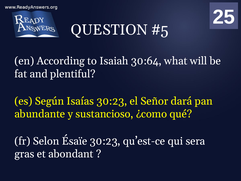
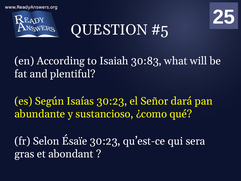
30:64: 30:64 -> 30:83 (146, 61)
